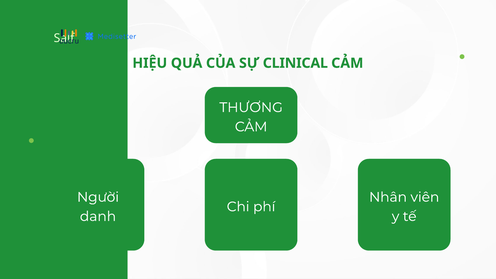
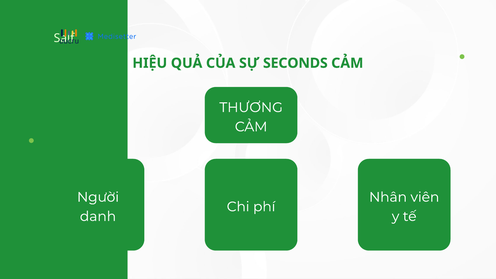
CLINICAL: CLINICAL -> SECONDS (295, 63)
